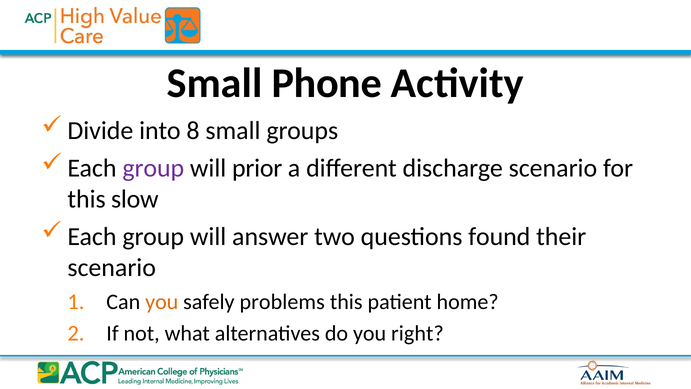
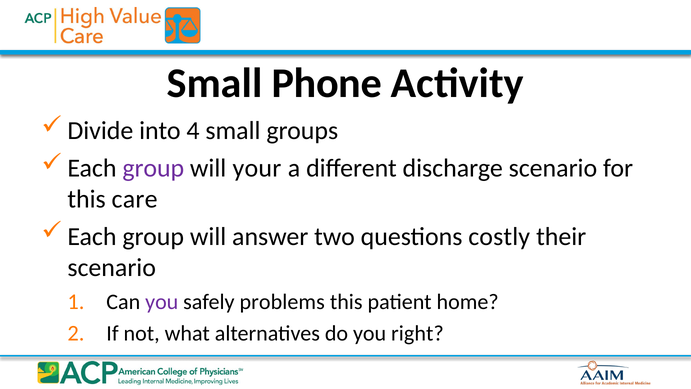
8: 8 -> 4 (193, 131)
prior: prior -> your (257, 168)
slow: slow -> care (135, 199)
found: found -> costly (499, 236)
you colour: orange -> purple (162, 301)
